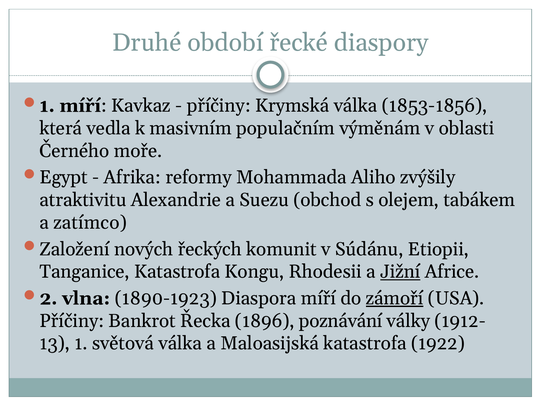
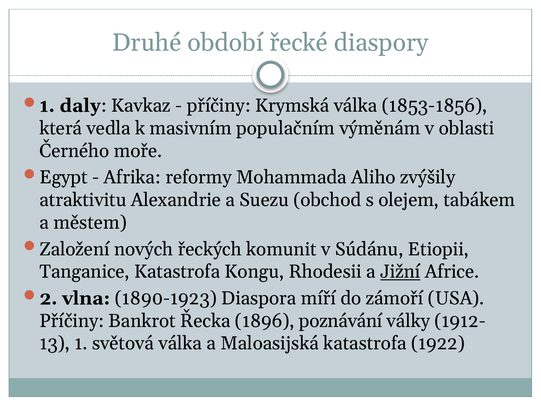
1 míří: míří -> daly (80, 106)
zatímco: zatímco -> městem (90, 222)
zámoří underline: present -> none (395, 298)
